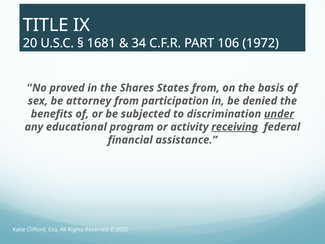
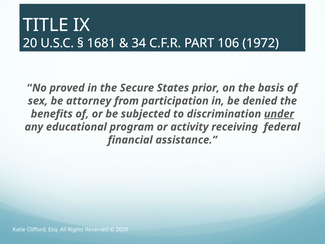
Shares: Shares -> Secure (137, 88)
States from: from -> prior (206, 88)
receiving underline: present -> none (235, 127)
